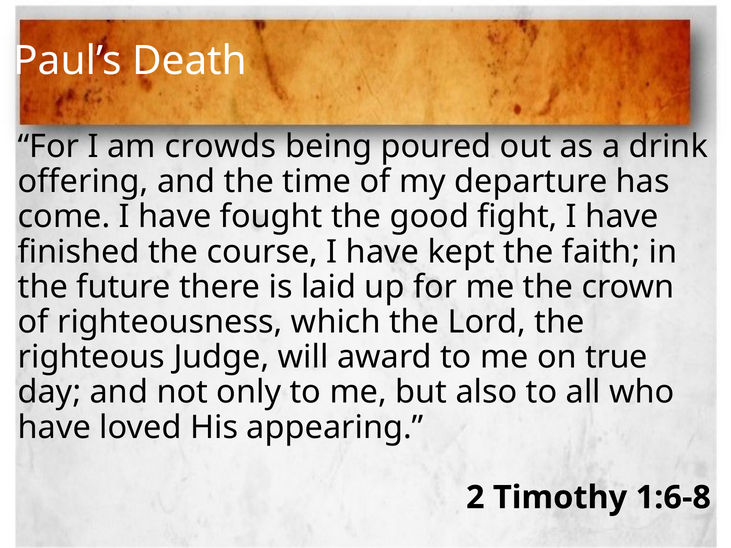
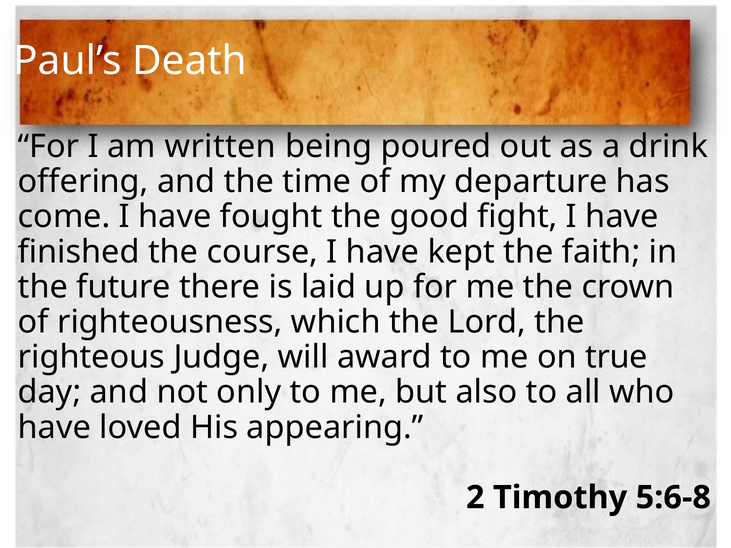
crowds: crowds -> written (220, 147)
1:6-8: 1:6-8 -> 5:6-8 (673, 498)
